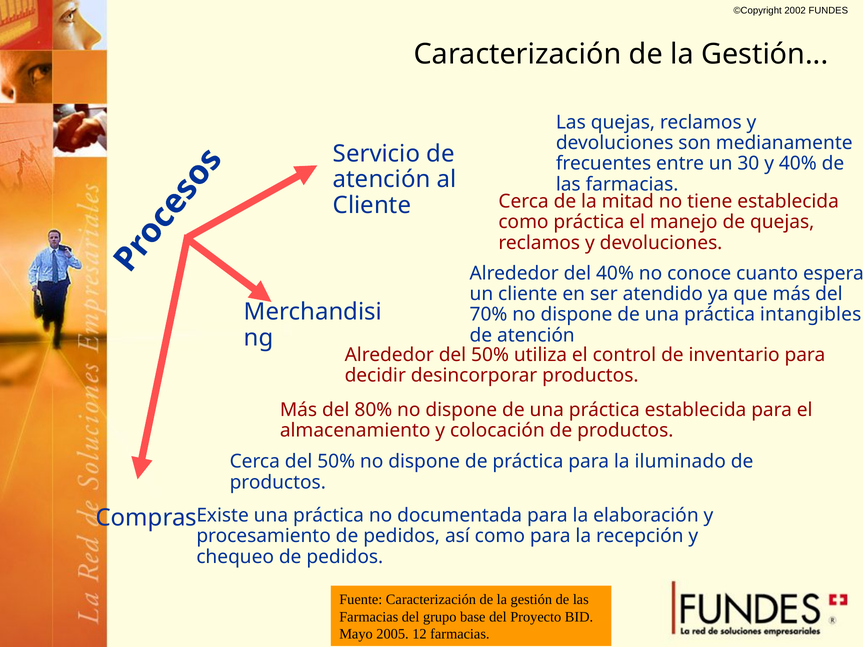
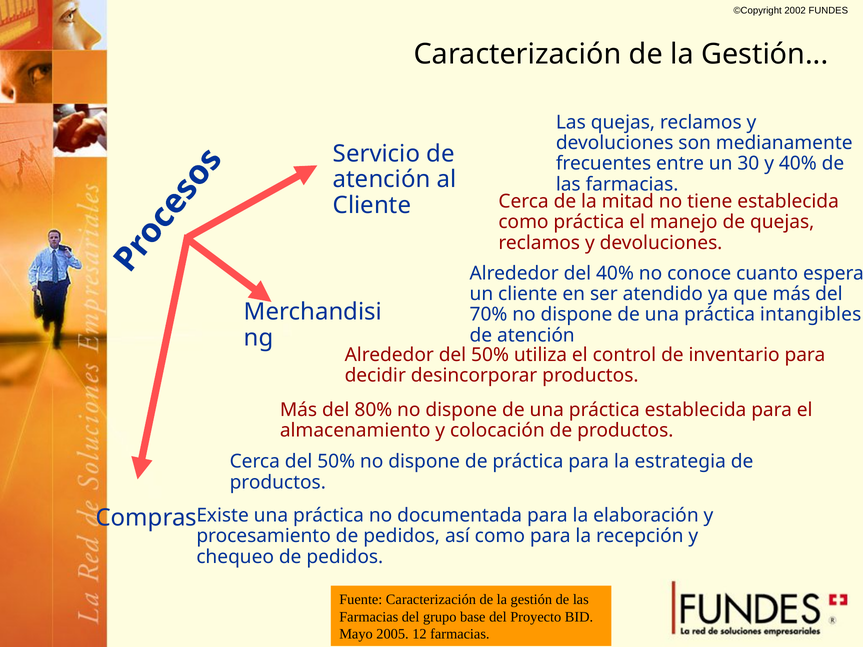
iluminado: iluminado -> estrategia (680, 462)
